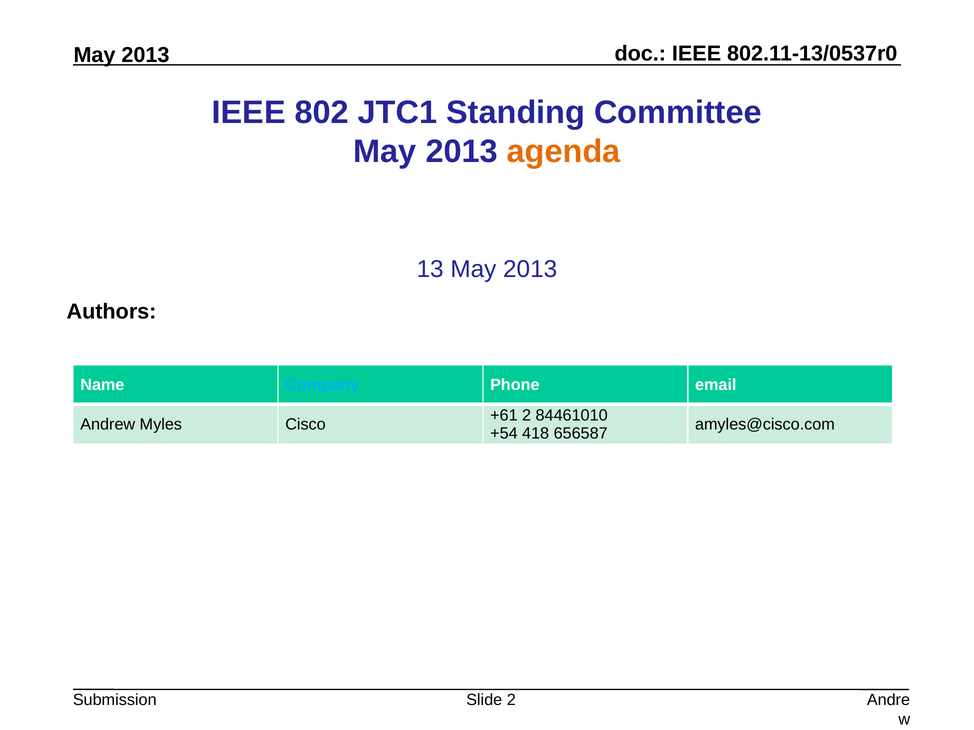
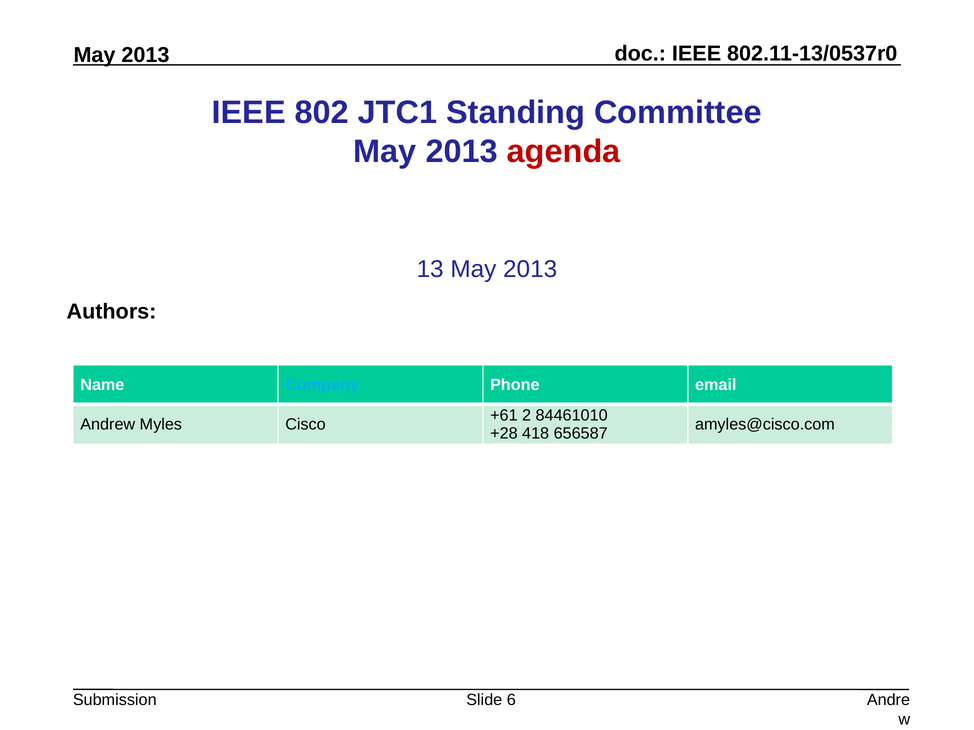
agenda colour: orange -> red (564, 152)
+54: +54 -> +28 (504, 434)
Slide 2: 2 -> 6 (511, 701)
